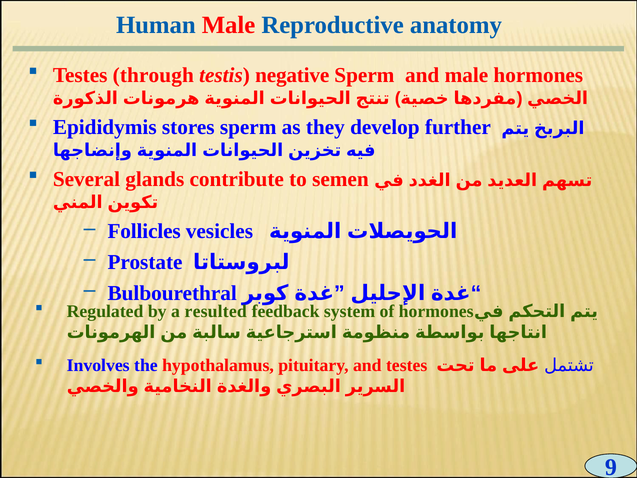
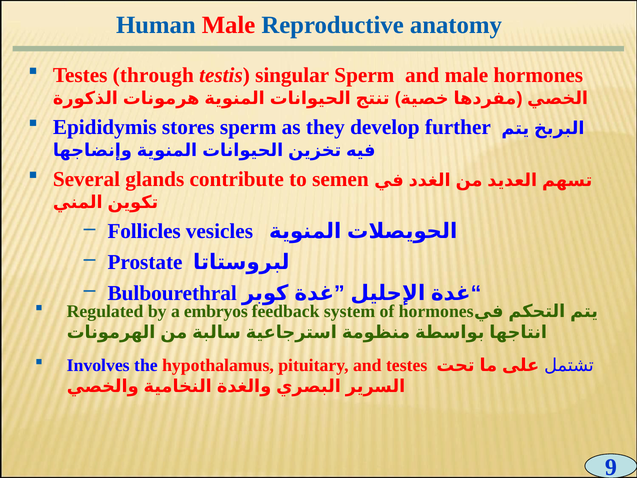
negative: negative -> singular (292, 75)
resulted: resulted -> embryos (216, 311)
